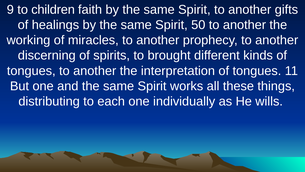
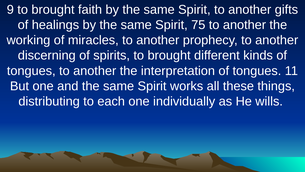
9 to children: children -> brought (53, 10)
50: 50 -> 75 (198, 25)
